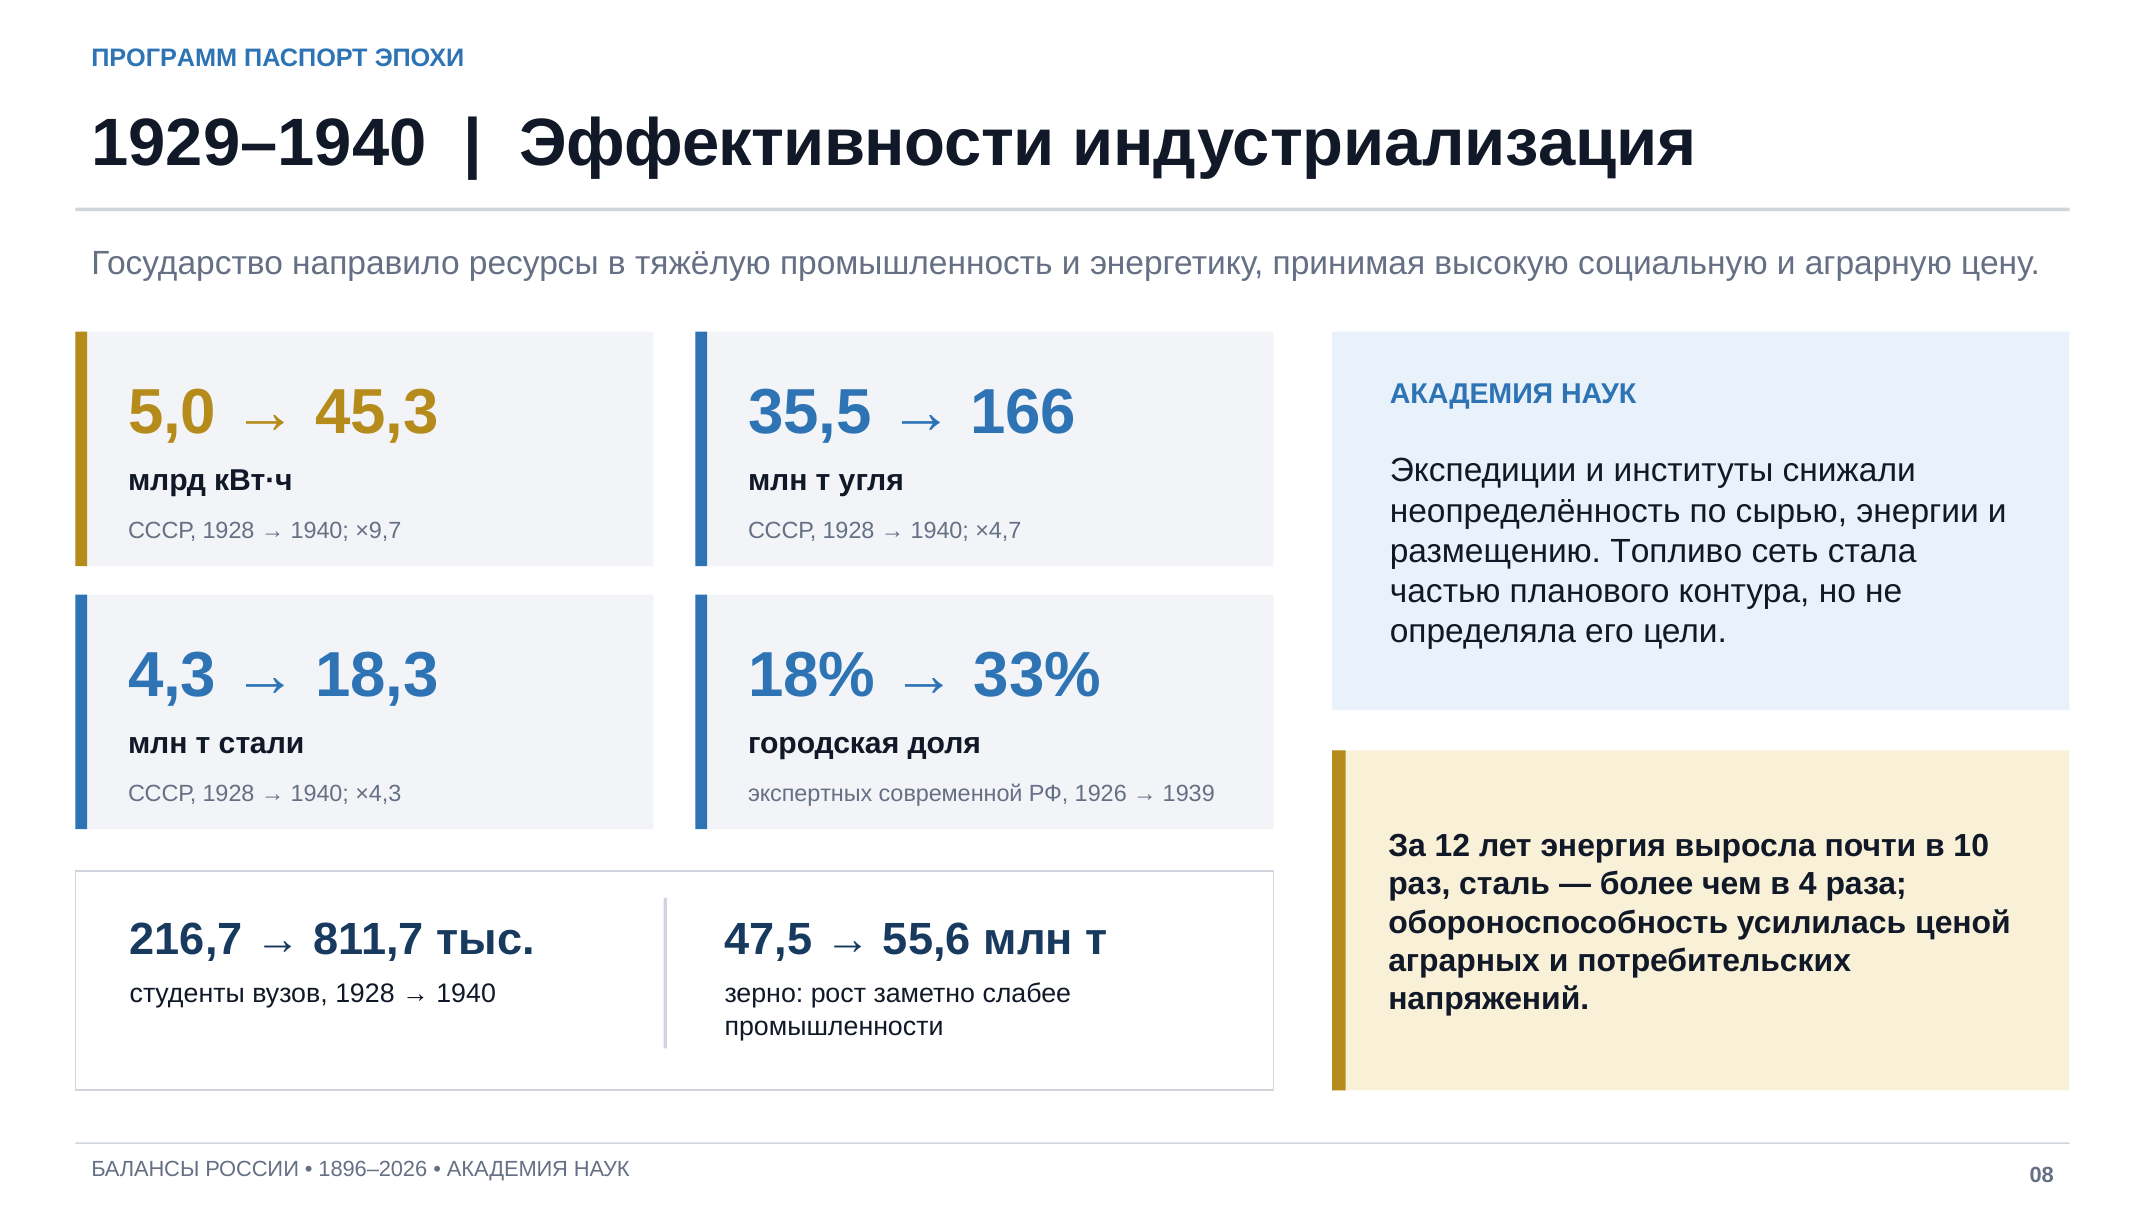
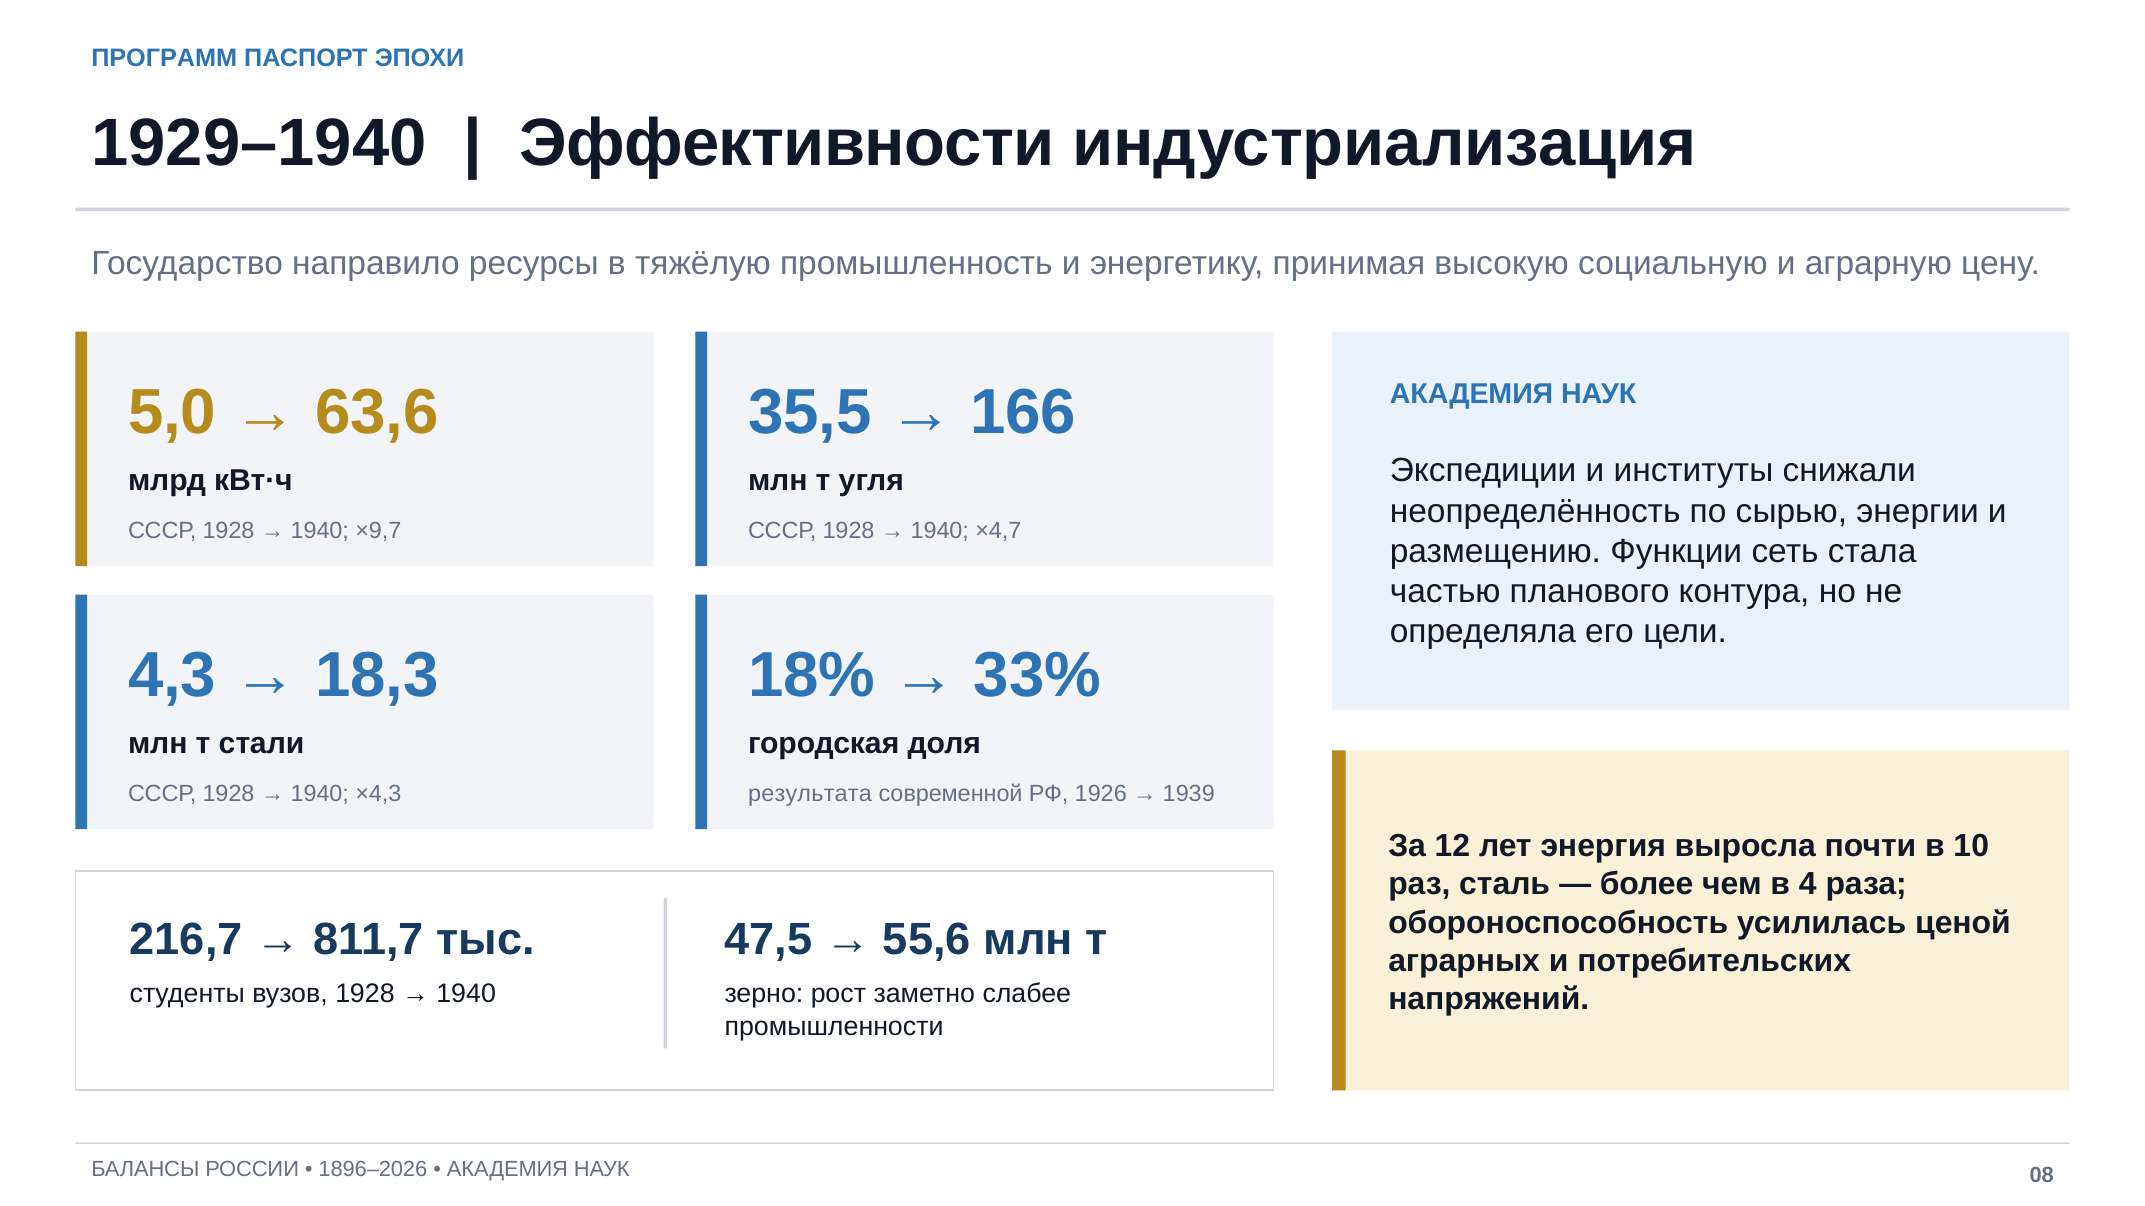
45,3: 45,3 -> 63,6 (377, 412)
Топливо: Топливо -> Функции (1676, 551)
экспертных: экспертных -> результата (810, 794)
